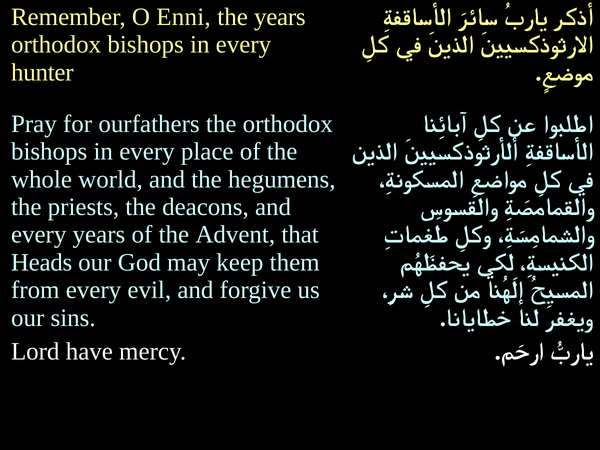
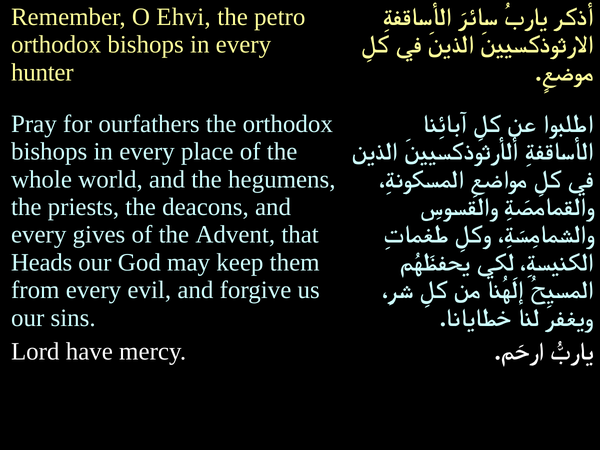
Enni: Enni -> Ehvi (184, 17)
the years: years -> petro (280, 17)
every years: years -> gives (99, 235)
